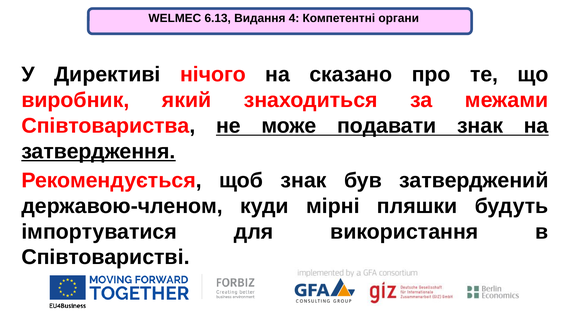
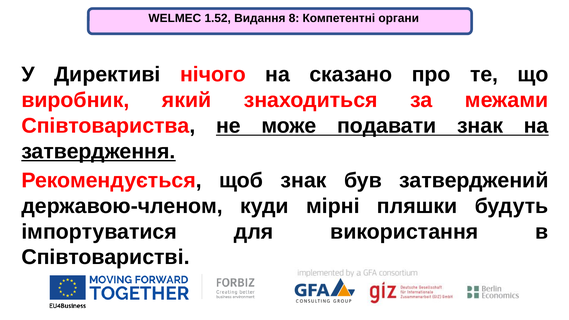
6.13: 6.13 -> 1.52 (218, 18)
4: 4 -> 8 (294, 18)
